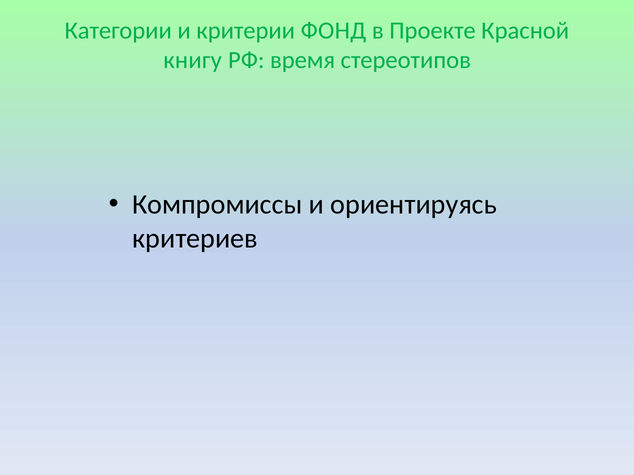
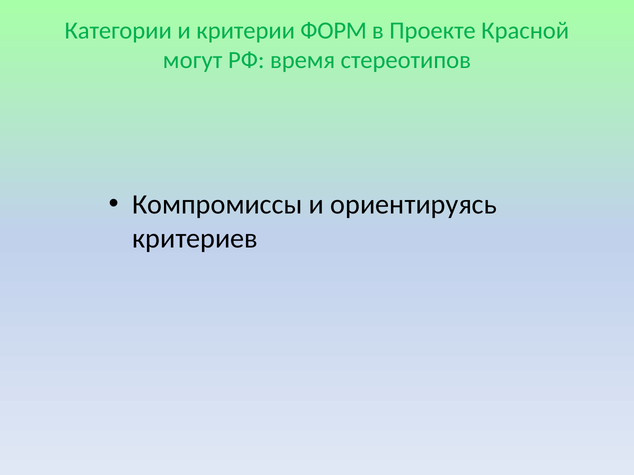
ФОНД: ФОНД -> ФОРМ (334, 31)
книгу: книгу -> могут (193, 60)
